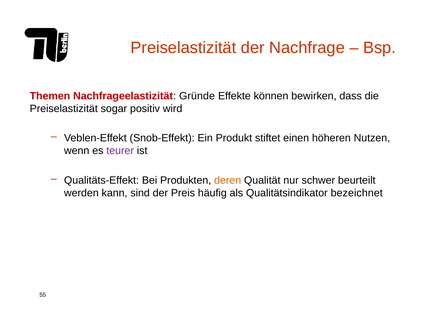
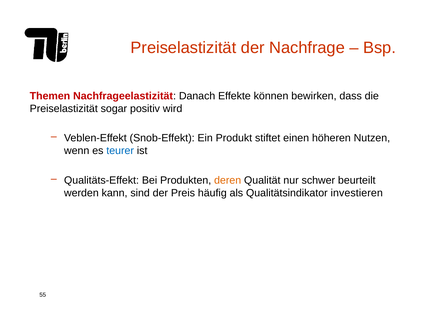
Gründe: Gründe -> Danach (197, 96)
teurer colour: purple -> blue (120, 151)
bezeichnet: bezeichnet -> investieren (357, 193)
